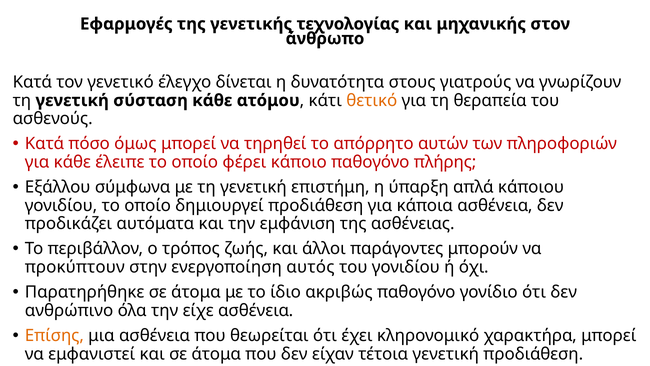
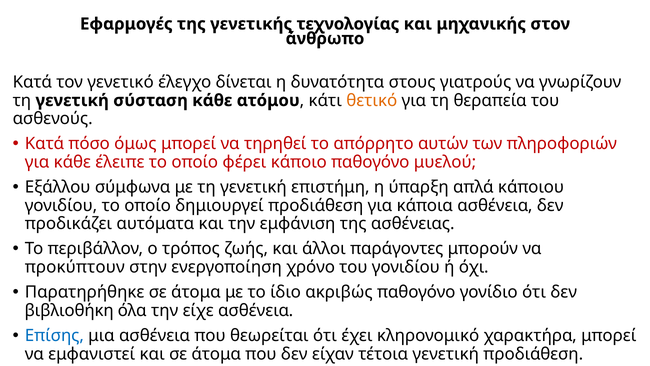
πλήρης: πλήρης -> μυελού (445, 162)
αυτός: αυτός -> χρόνο (311, 267)
ανθρώπινο: ανθρώπινο -> βιβλιοθήκη (69, 310)
Επίσης colour: orange -> blue (54, 335)
